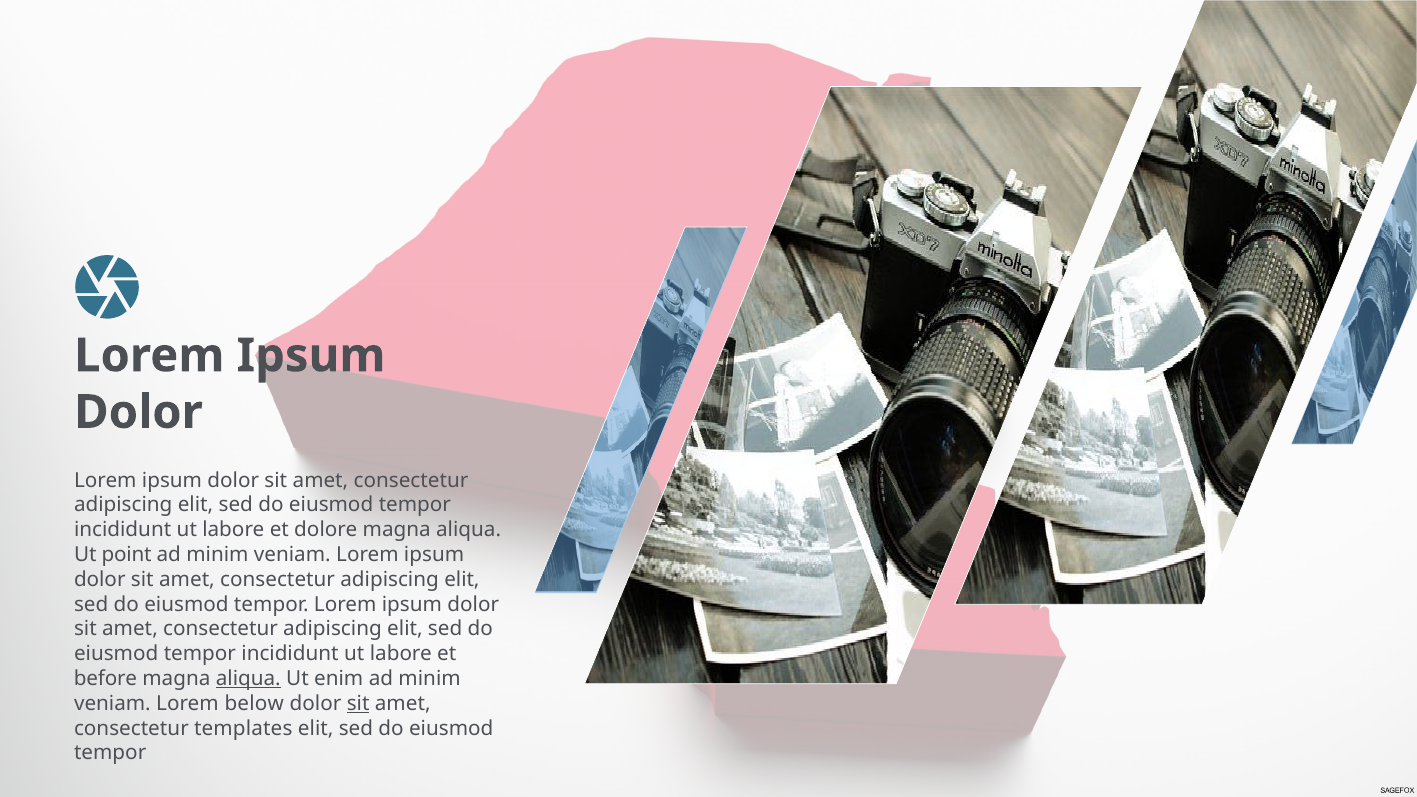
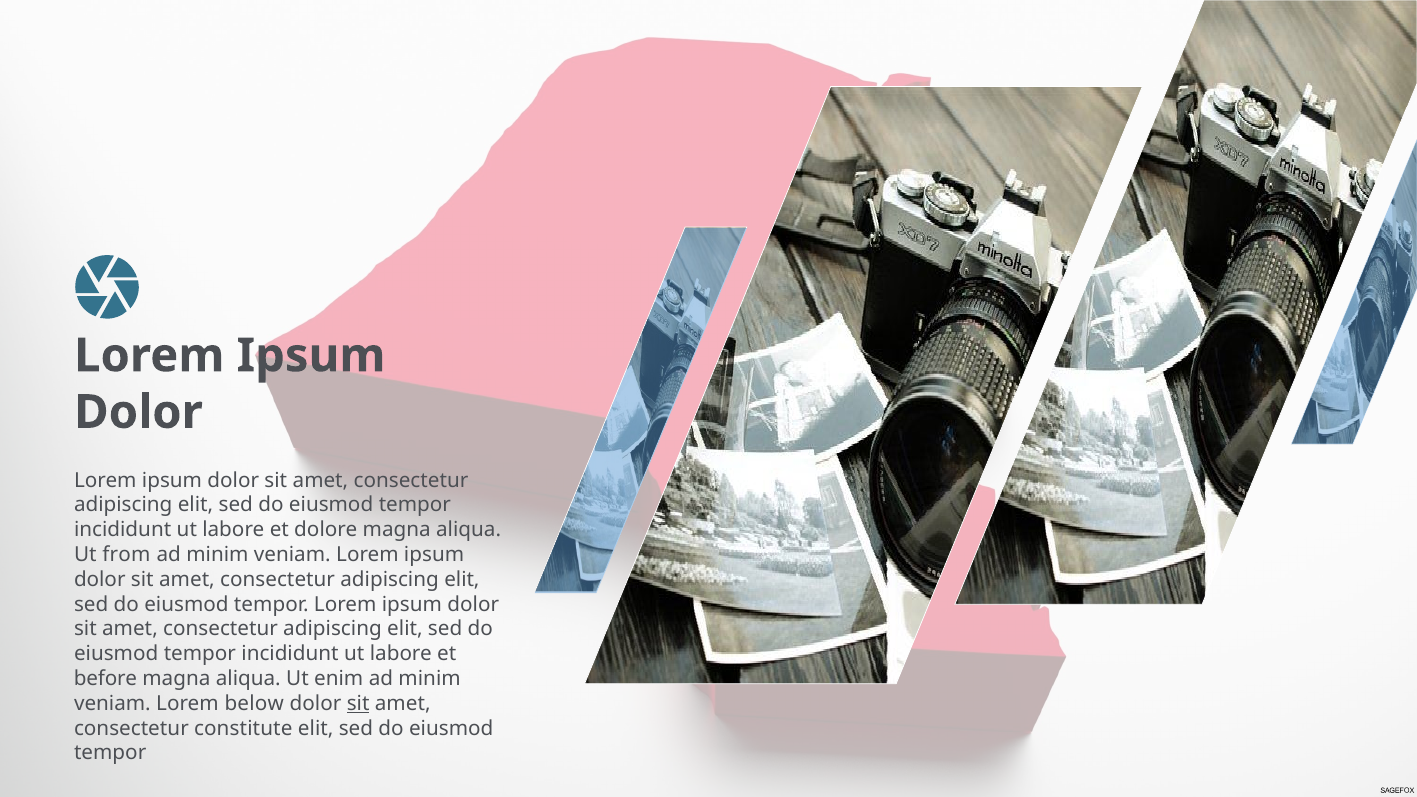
point: point -> from (126, 555)
aliqua underline: present -> none (248, 679)
templates: templates -> constitute (243, 728)
